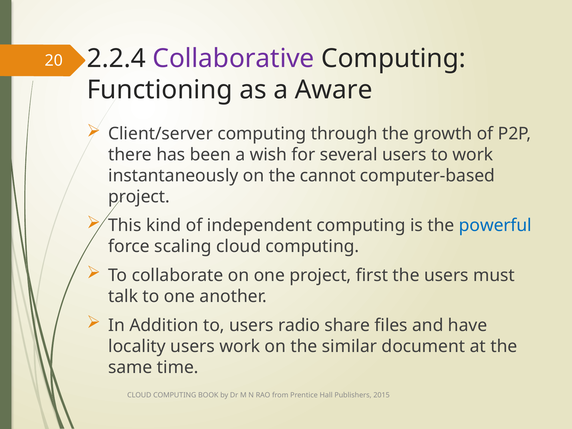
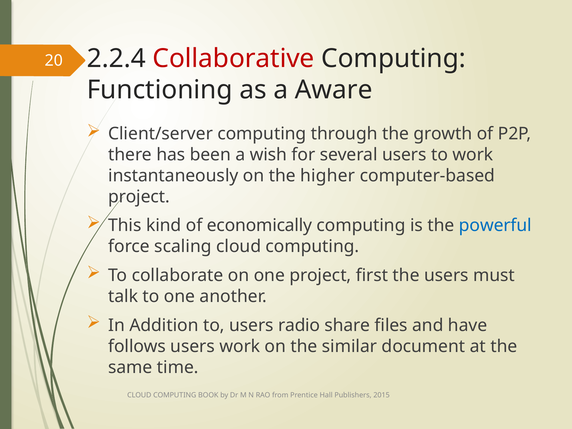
Collaborative colour: purple -> red (233, 59)
cannot: cannot -> higher (328, 176)
independent: independent -> economically (260, 226)
locality: locality -> follows (137, 346)
